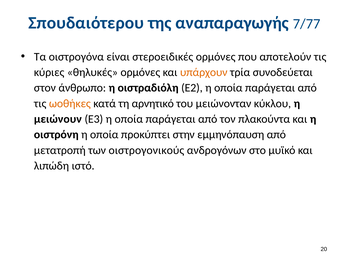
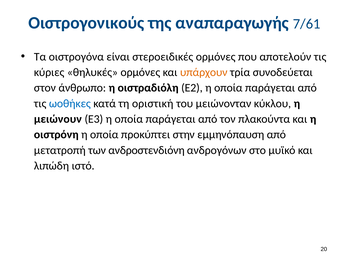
Σπουδαιότερου: Σπουδαιότερου -> Οιστρογονικούς (86, 23)
7/77: 7/77 -> 7/61 (307, 24)
ωοθήκες colour: orange -> blue (70, 103)
αρνητικό: αρνητικό -> οριστική (153, 103)
οιστρογονικούς: οιστρογονικούς -> ανδροστενδιόνη (146, 150)
